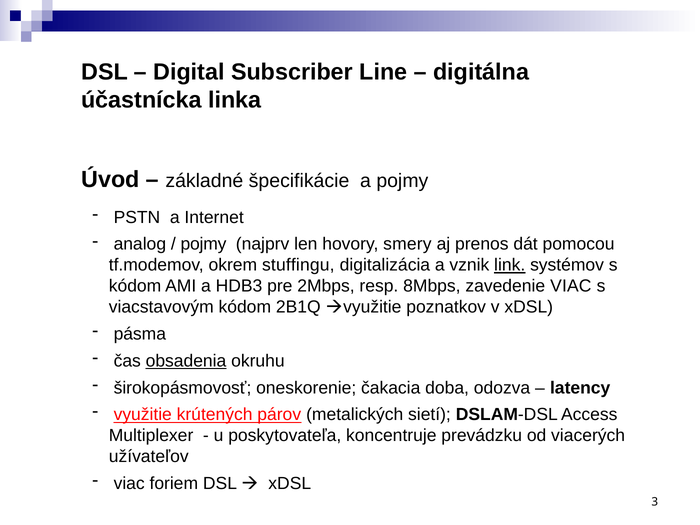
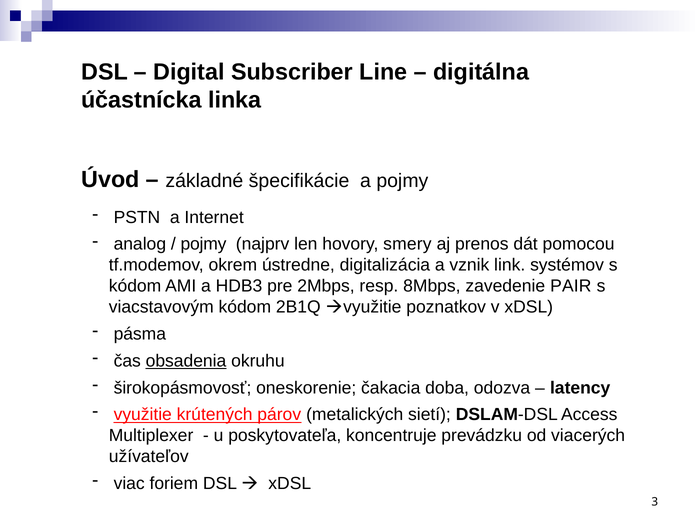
stuffingu: stuffingu -> ústredne (298, 265)
link underline: present -> none (510, 265)
zavedenie VIAC: VIAC -> PAIR (571, 286)
